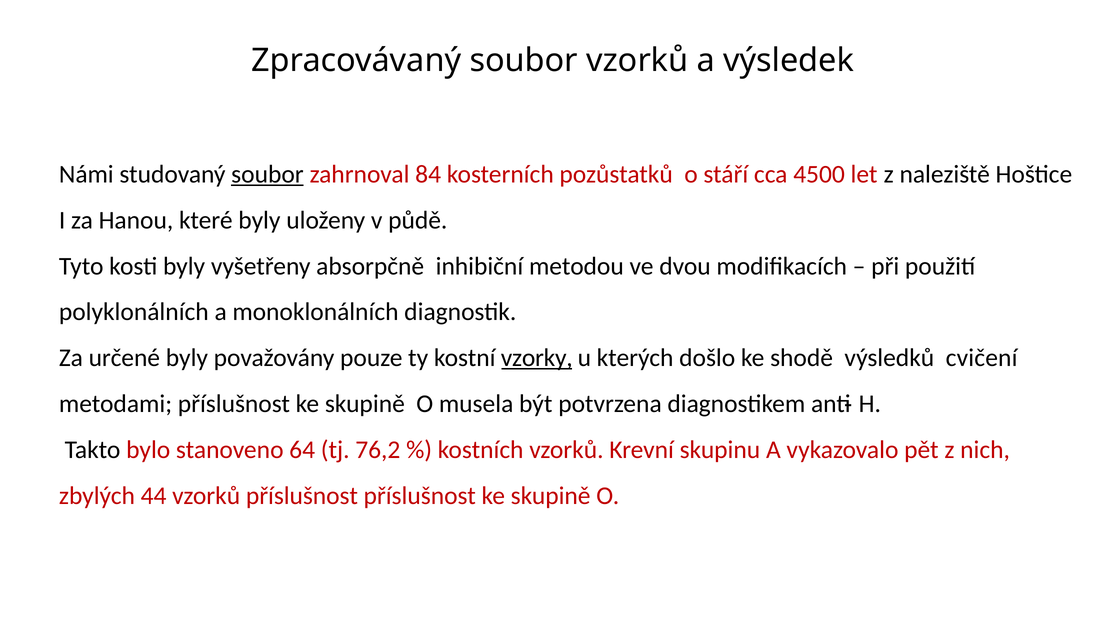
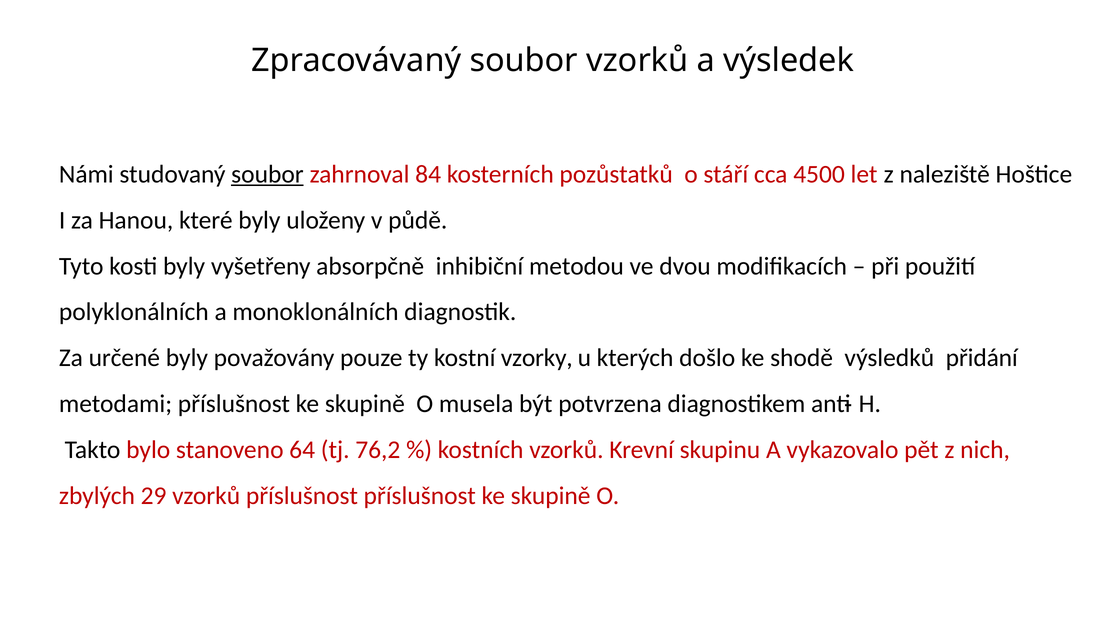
vzorky underline: present -> none (537, 358)
cvičení: cvičení -> přidání (982, 358)
44: 44 -> 29 (154, 496)
